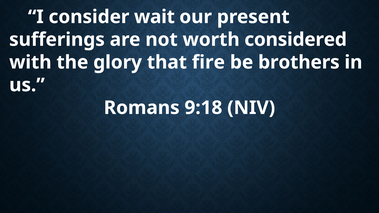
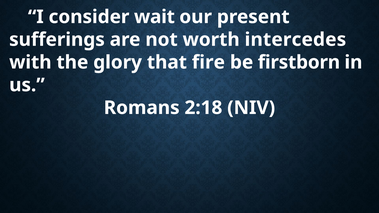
considered: considered -> intercedes (295, 40)
brothers: brothers -> firstborn (299, 62)
9:18: 9:18 -> 2:18 (203, 108)
